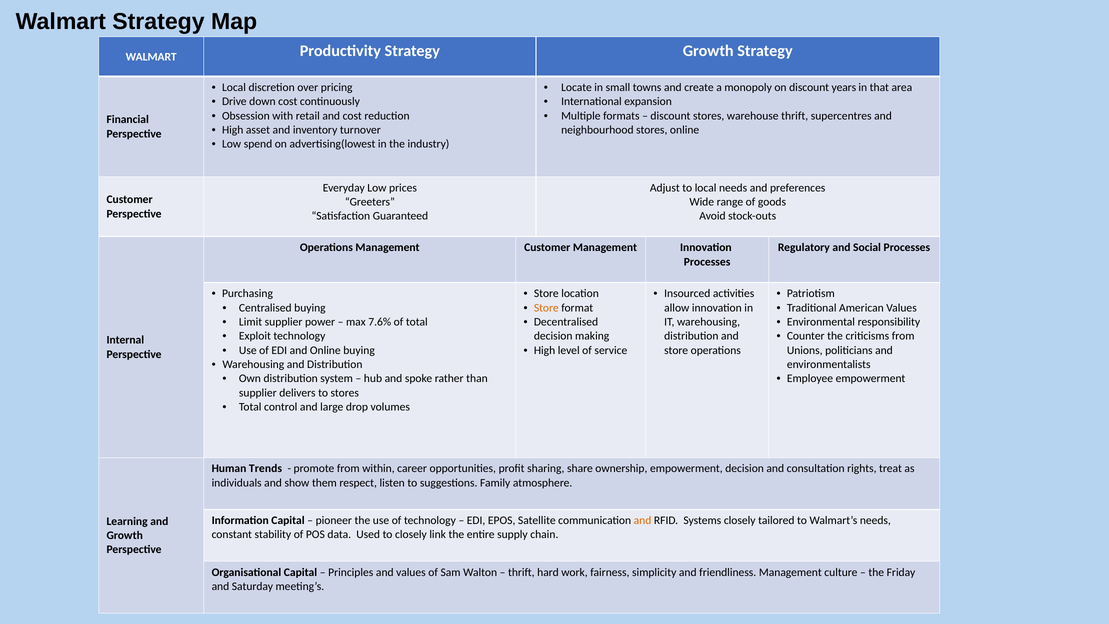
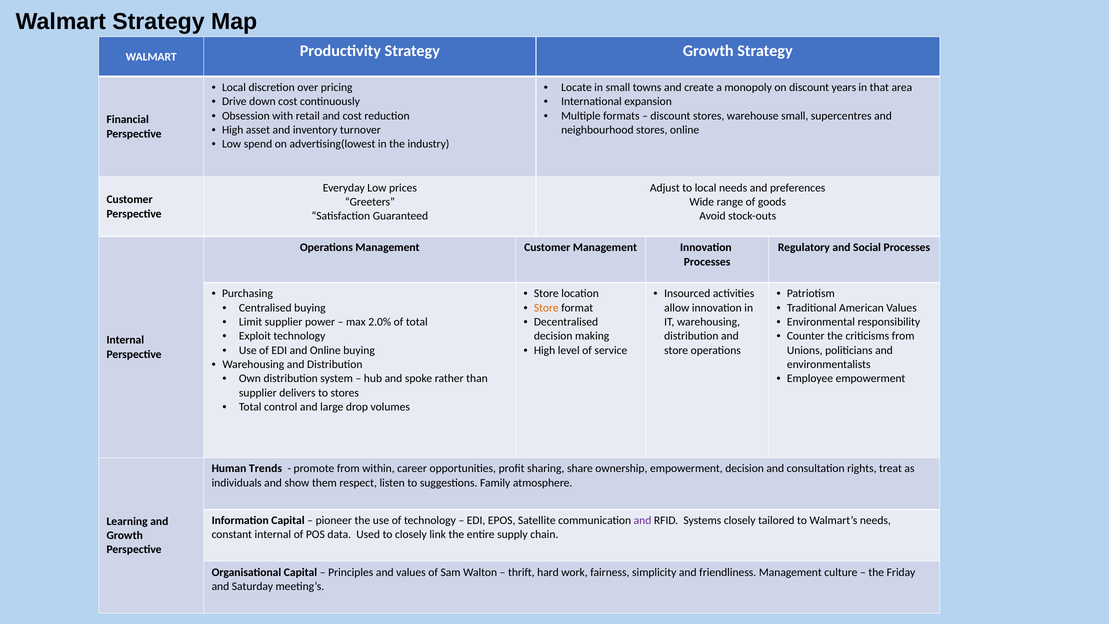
warehouse thrift: thrift -> small (795, 116)
7.6%: 7.6% -> 2.0% (380, 322)
and colour: orange -> purple (643, 520)
constant stability: stability -> internal (273, 535)
